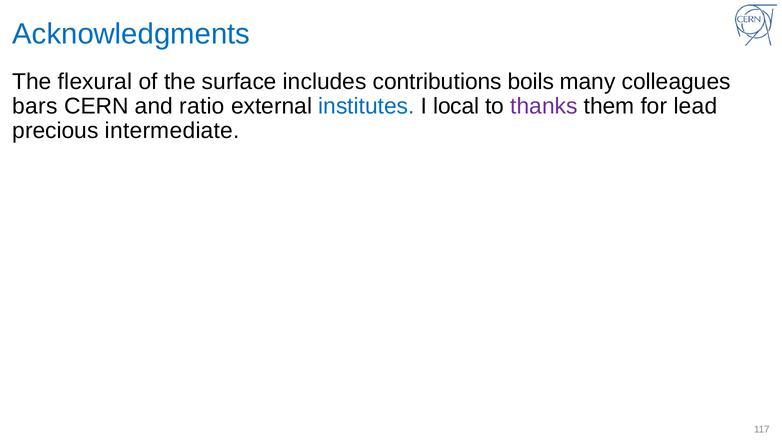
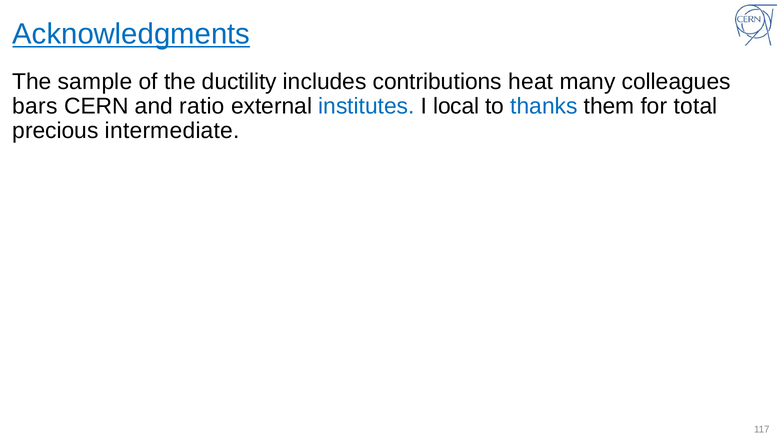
Acknowledgments underline: none -> present (131, 34)
flexural: flexural -> sample (95, 82)
surface: surface -> ductility (239, 82)
boils: boils -> heat (531, 82)
thanks colour: purple -> blue (544, 106)
lead: lead -> total (696, 106)
